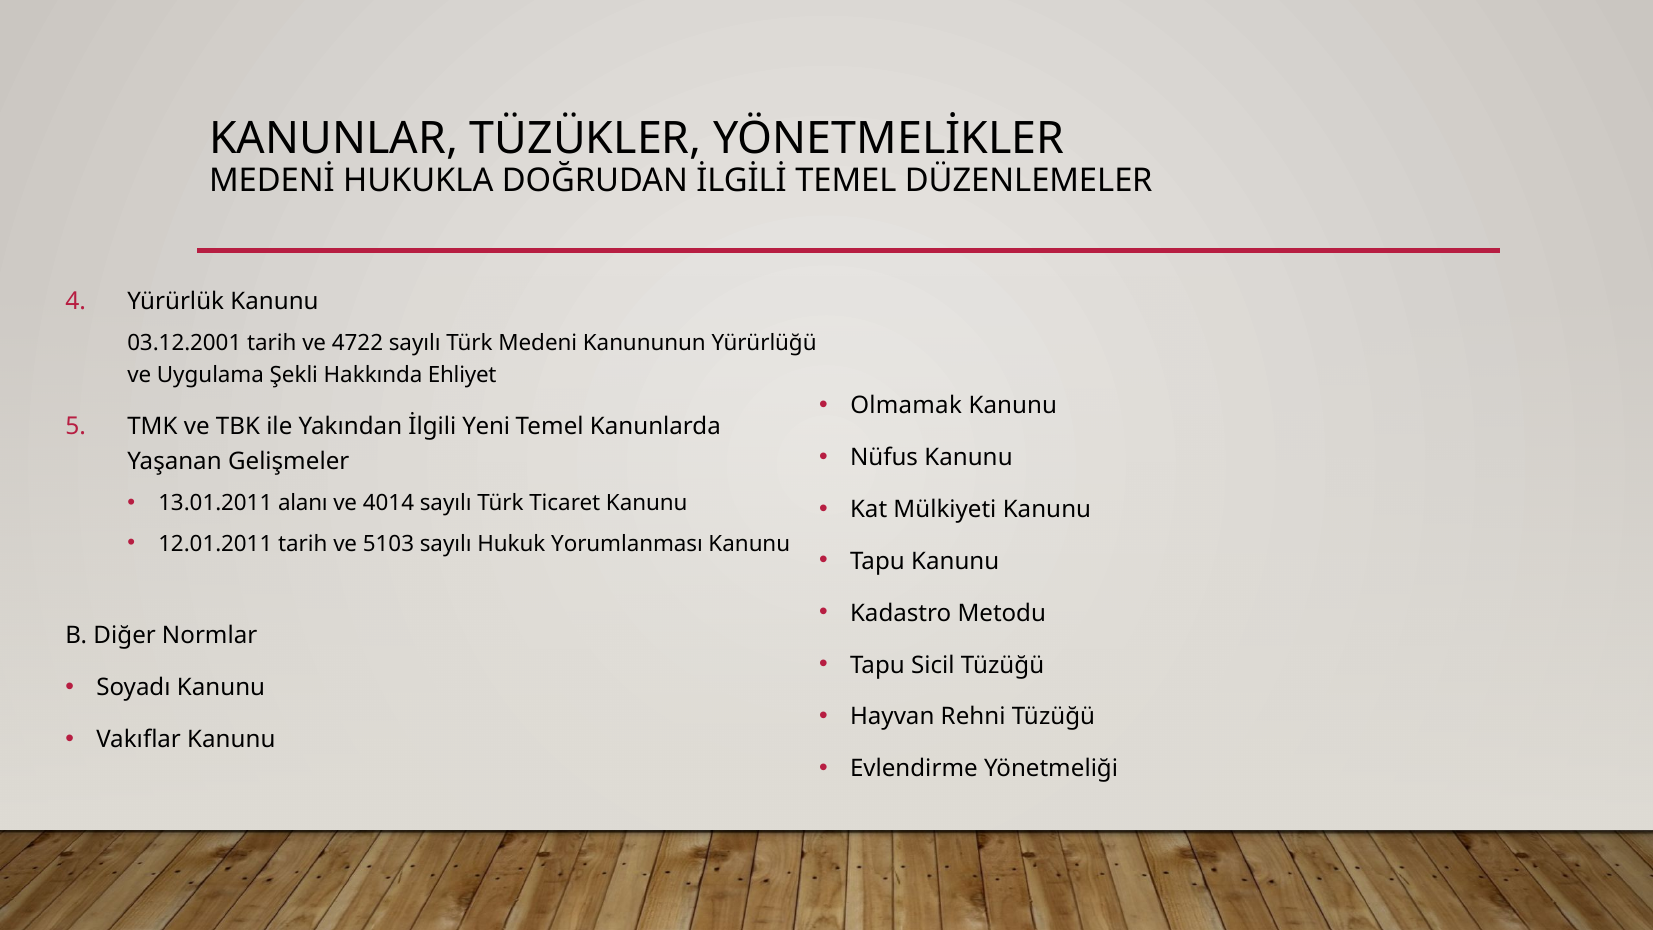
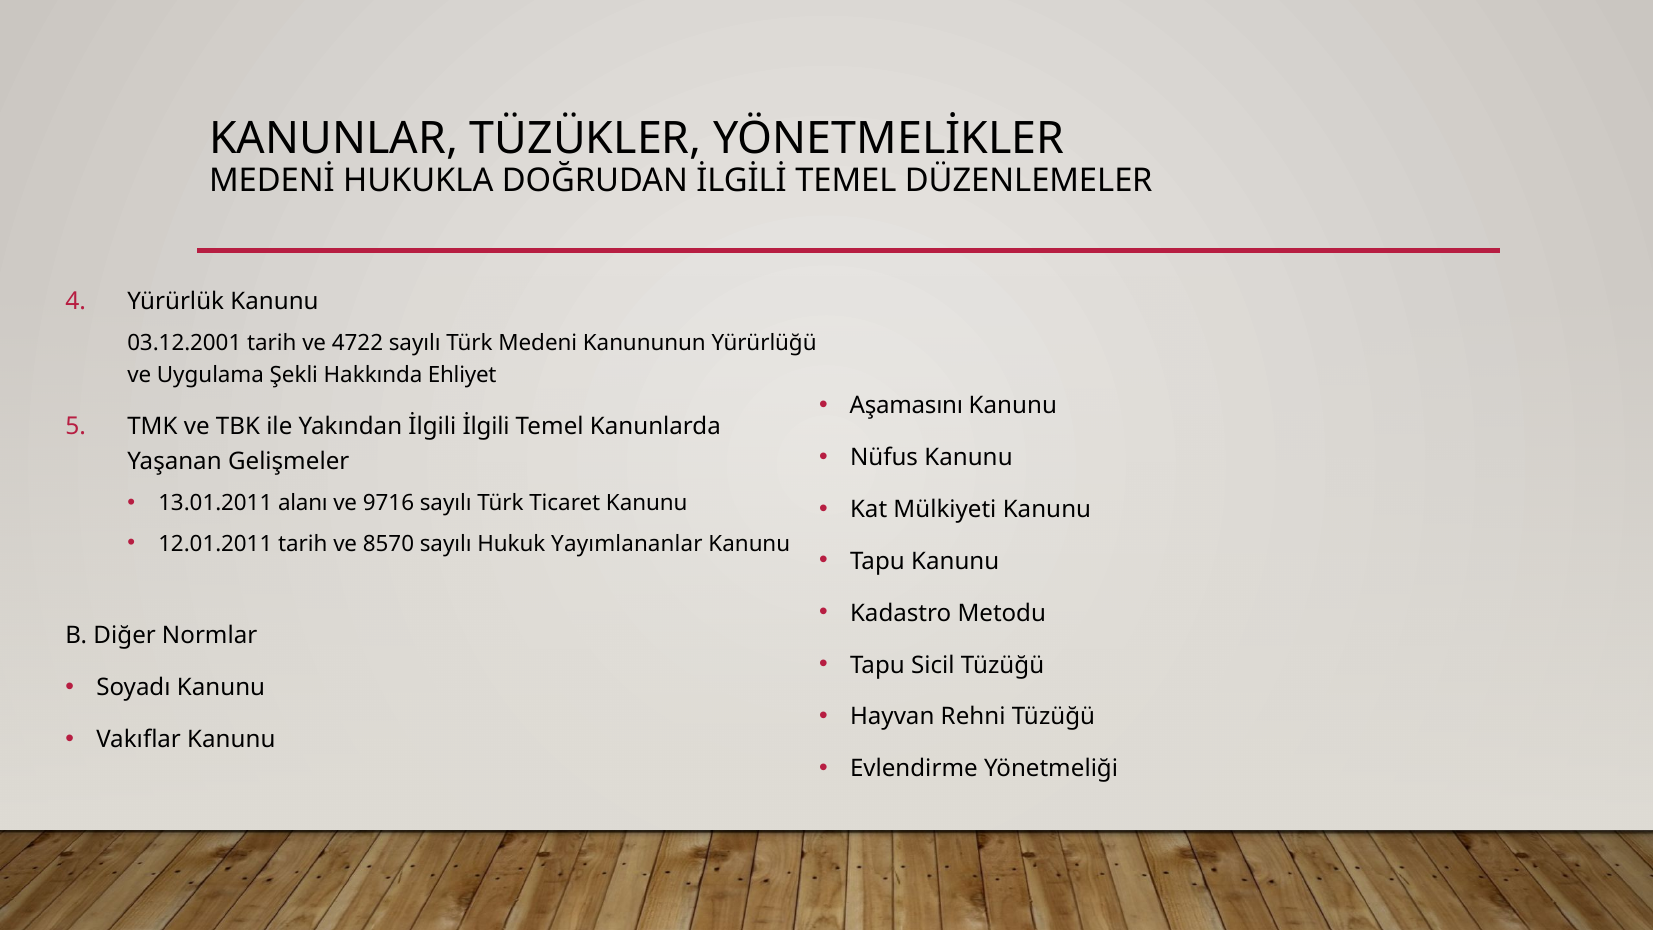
Olmamak: Olmamak -> Aşamasını (906, 405)
İlgili Yeni: Yeni -> İlgili (486, 426)
4014: 4014 -> 9716 (388, 503)
5103: 5103 -> 8570 (388, 544)
Yorumlanması: Yorumlanması -> Yayımlananlar (627, 544)
